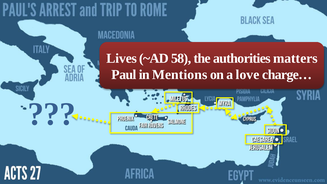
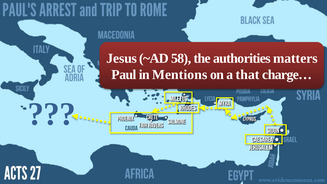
Lives: Lives -> Jesus (122, 58)
love: love -> that (248, 75)
